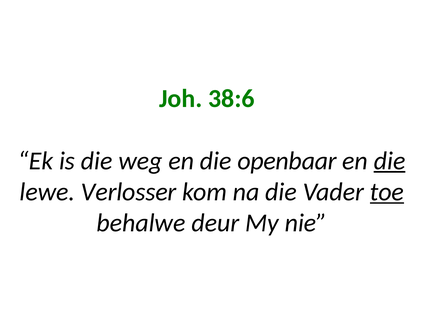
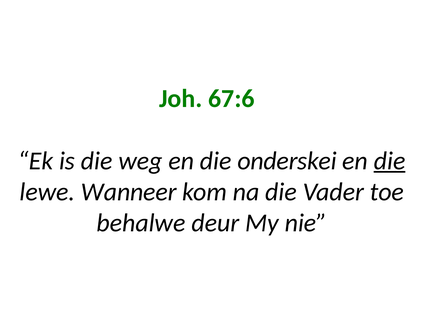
38:6: 38:6 -> 67:6 (231, 99)
openbaar: openbaar -> onderskei (287, 161)
Verlosser: Verlosser -> Wanneer (129, 192)
toe underline: present -> none (387, 192)
